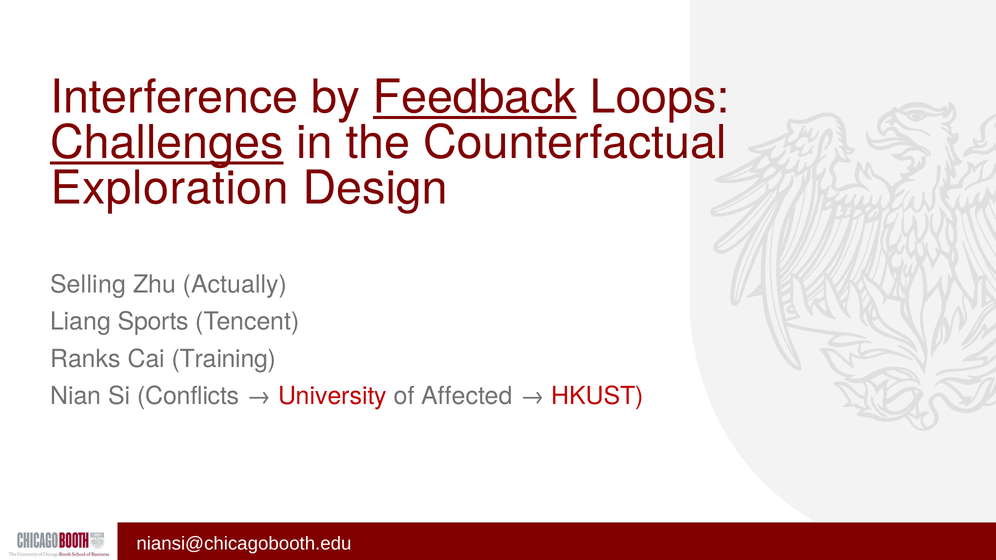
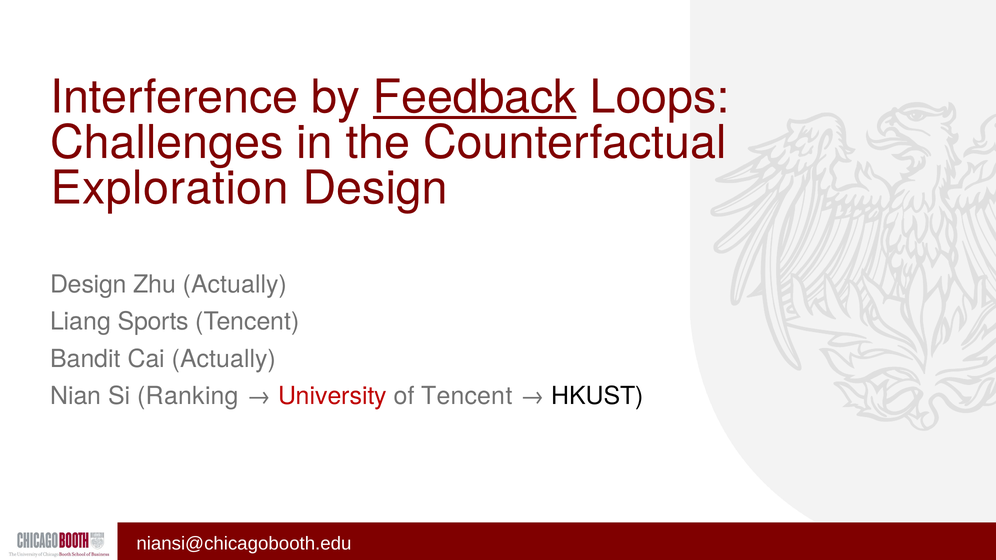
Challenges underline: present -> none (167, 143)
Selling: Selling -> Design (88, 285)
Ranks: Ranks -> Bandit (85, 359)
Cai Training: Training -> Actually (224, 359)
Conflicts: Conflicts -> Ranking (188, 396)
of Affected: Affected -> Tencent (467, 396)
HKUST colour: red -> black (597, 396)
